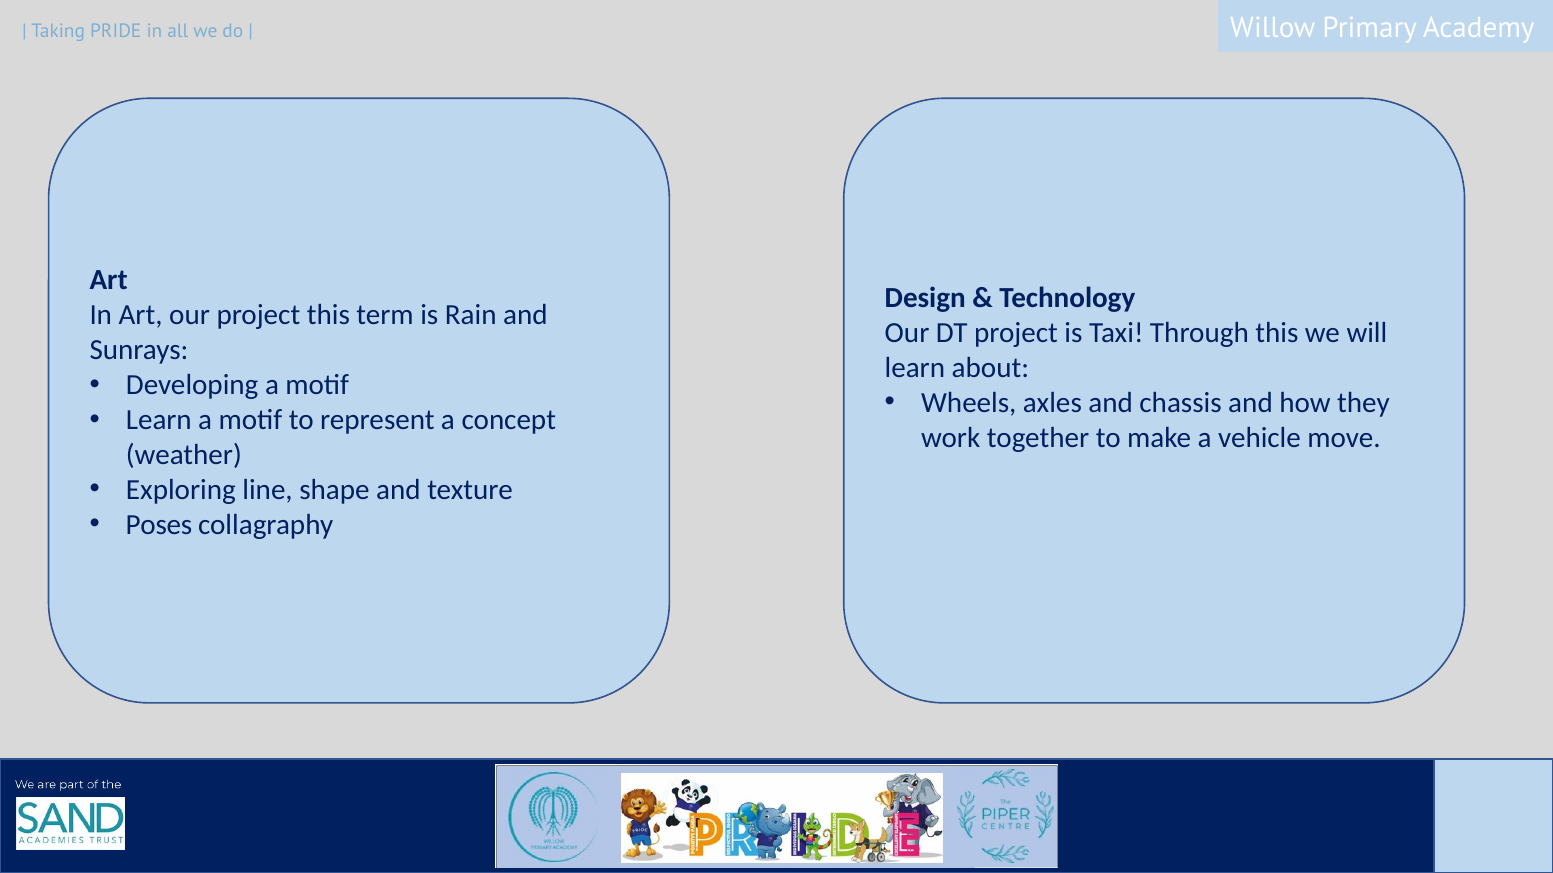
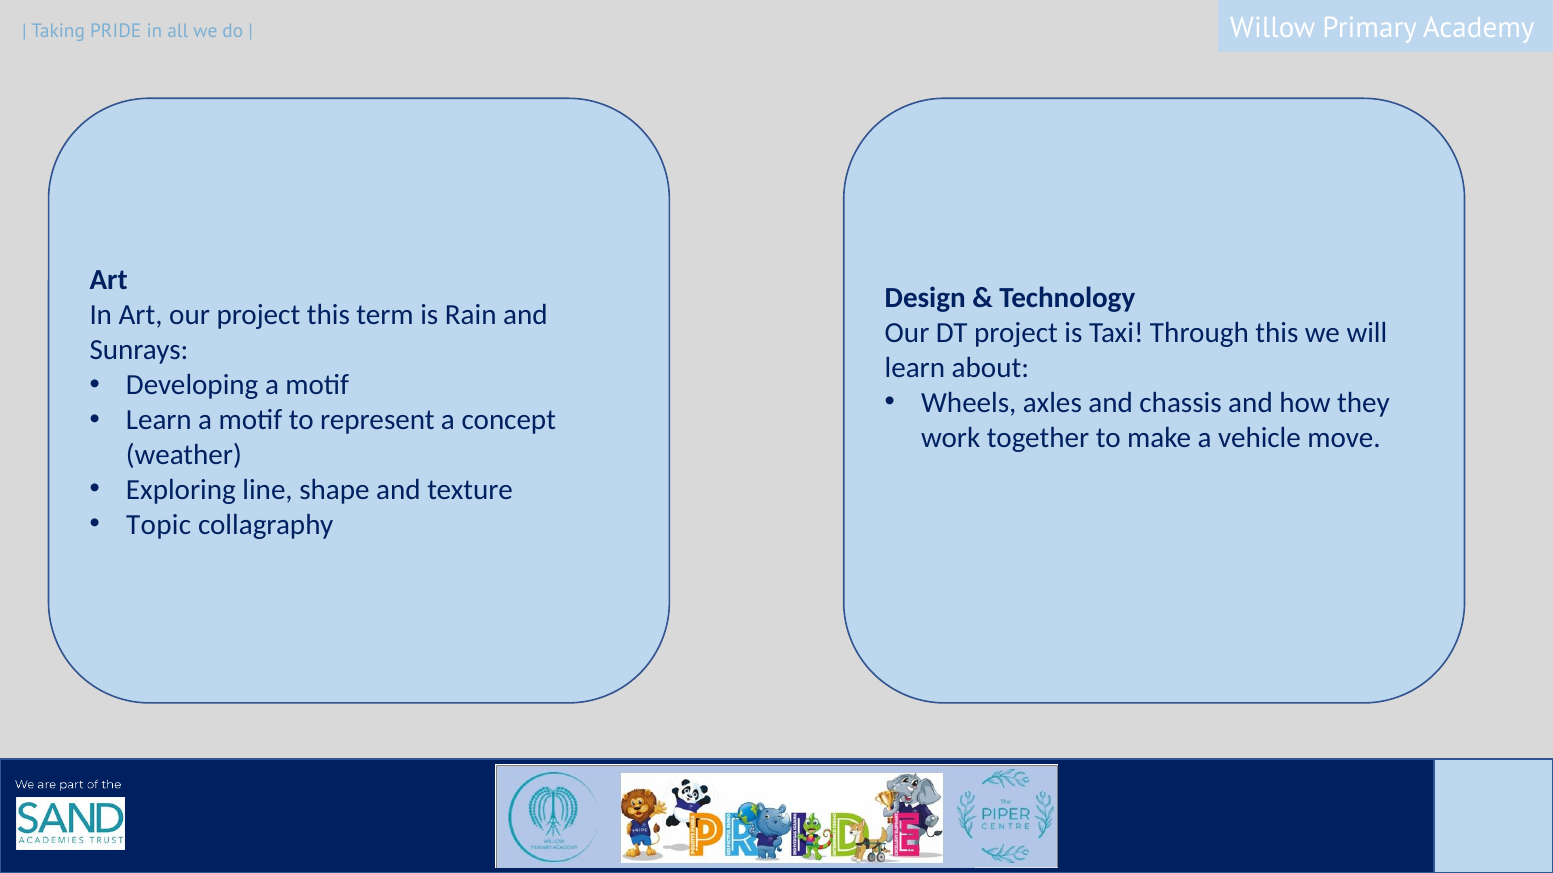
Poses: Poses -> Topic (159, 525)
